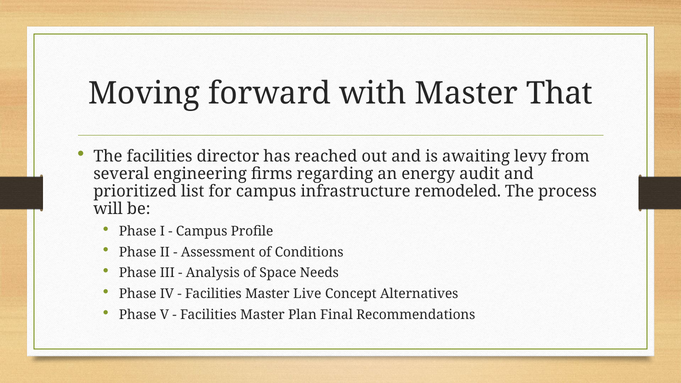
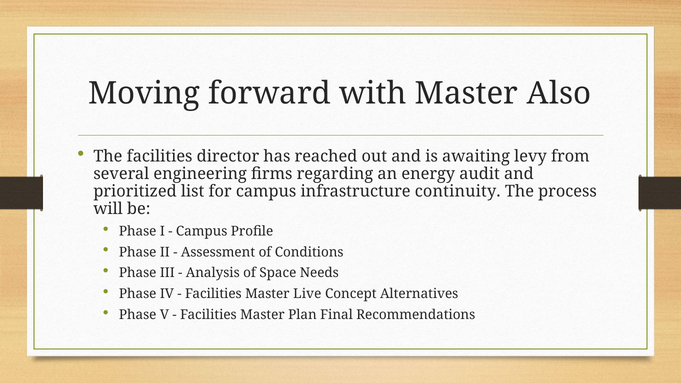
That: That -> Also (559, 93)
remodeled: remodeled -> continuity (458, 192)
